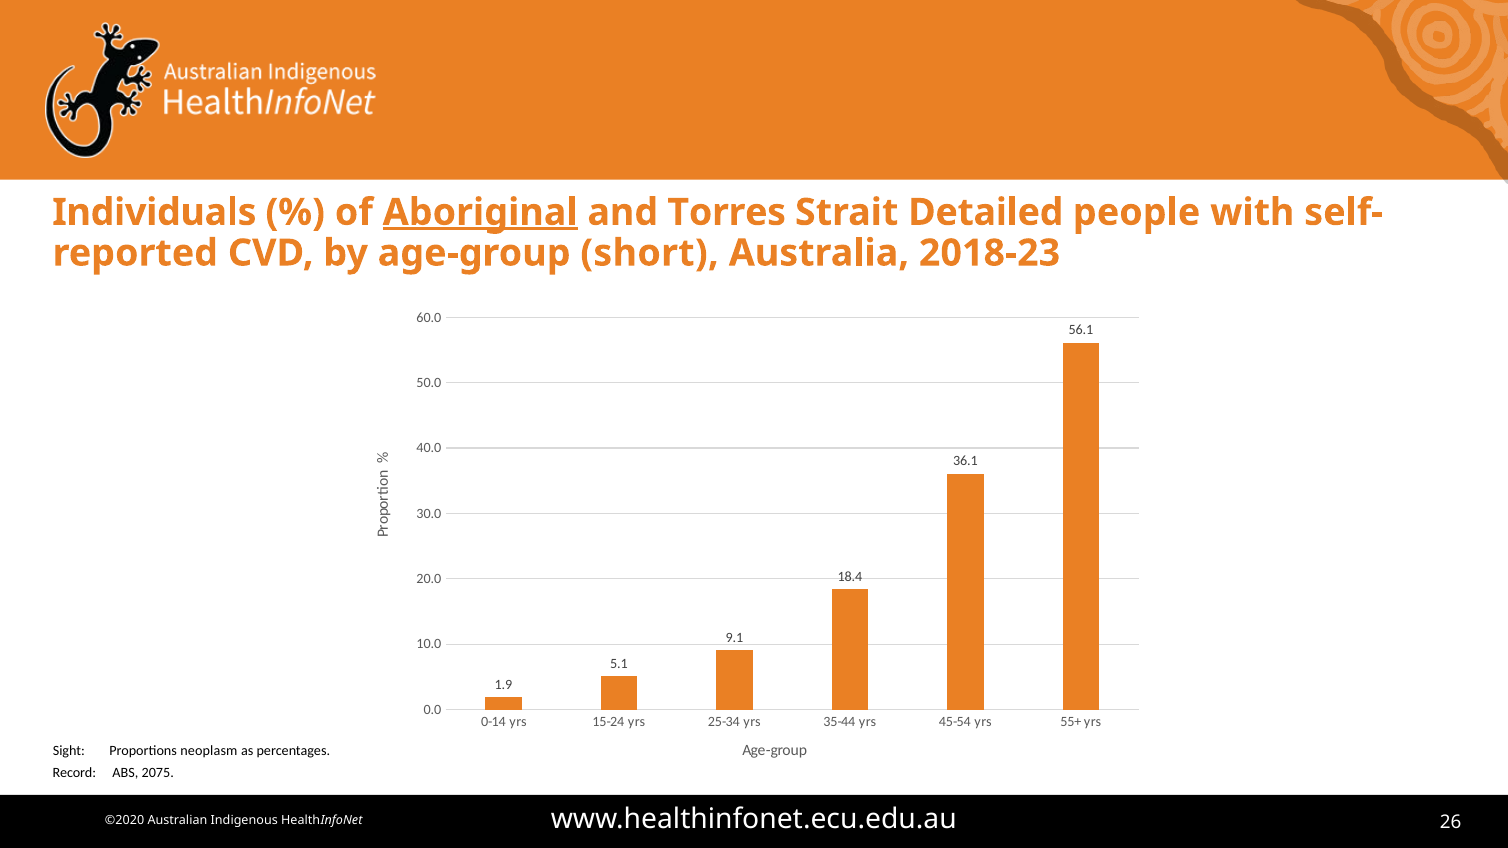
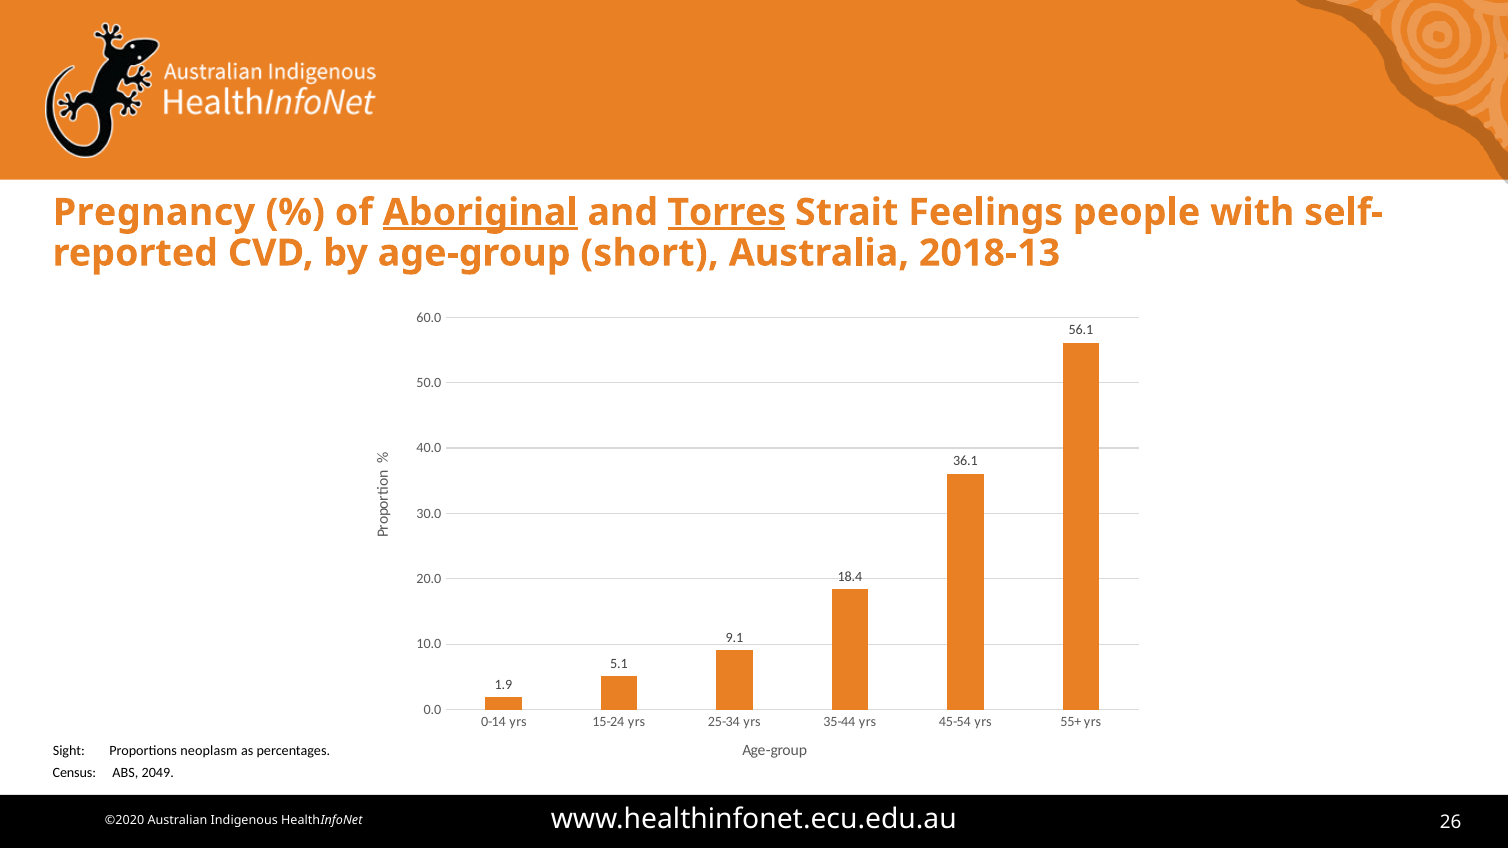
Individuals: Individuals -> Pregnancy (154, 212)
Torres underline: none -> present (727, 212)
Detailed: Detailed -> Feelings (986, 212)
2018-23: 2018-23 -> 2018-13 (990, 253)
Record: Record -> Census (74, 773)
2075: 2075 -> 2049 (158, 773)
